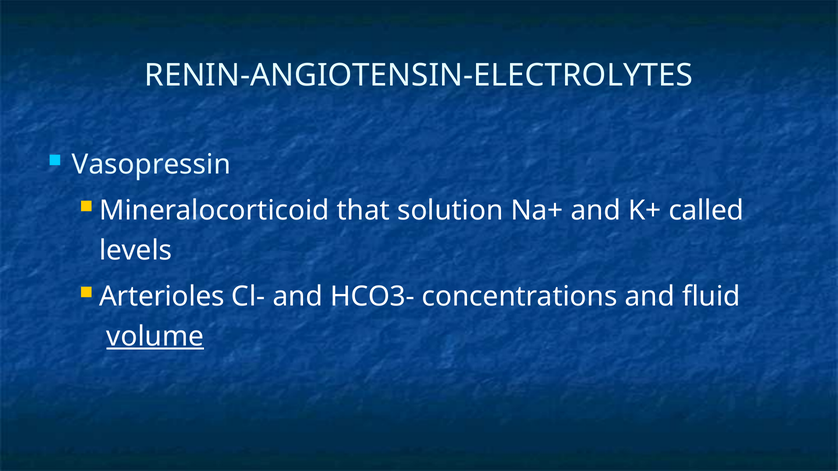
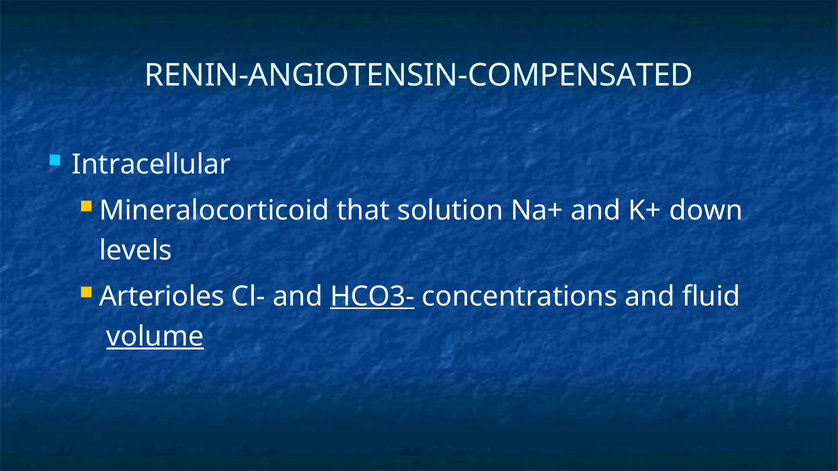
RENIN-ANGIOTENSIN-ELECTROLYTES: RENIN-ANGIOTENSIN-ELECTROLYTES -> RENIN-ANGIOTENSIN-COMPENSATED (419, 75)
Vasopressin: Vasopressin -> Intracellular (151, 165)
called: called -> down (706, 211)
HCO3- underline: none -> present (372, 297)
